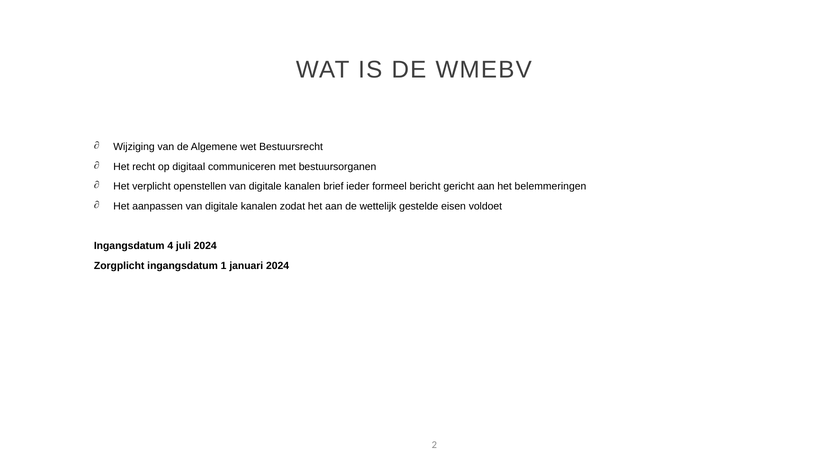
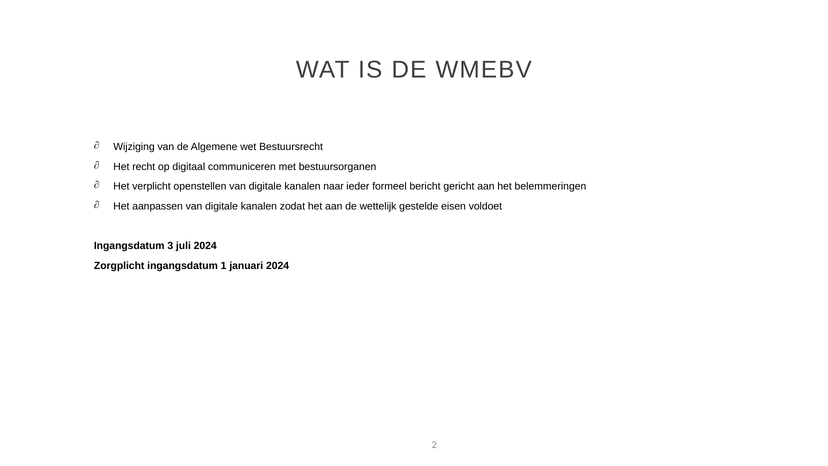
brief: brief -> naar (334, 186)
4: 4 -> 3 (170, 246)
